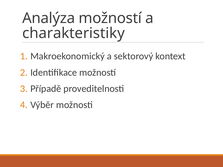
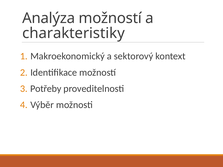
Případě: Případě -> Potřeby (46, 89)
